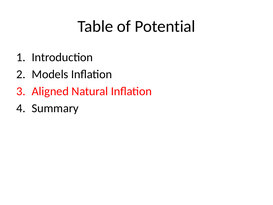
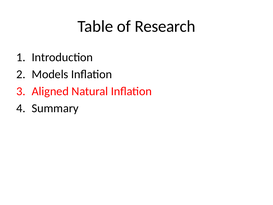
Potential: Potential -> Research (165, 26)
